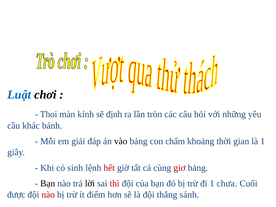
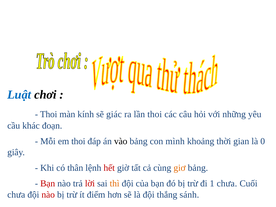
định: định -> giác (114, 114)
lần tròn: tròn -> thoi (155, 114)
bánh: bánh -> đoạn (52, 126)
em giải: giải -> thoi (78, 141)
chấm: chấm -> mình (175, 141)
là 1: 1 -> 0 (263, 141)
sinh: sinh -> thân (75, 168)
giơ colour: red -> orange (180, 168)
Bạn colour: black -> red (48, 184)
lời colour: black -> red (90, 184)
thì colour: red -> orange (115, 184)
được: được -> chưa (16, 195)
